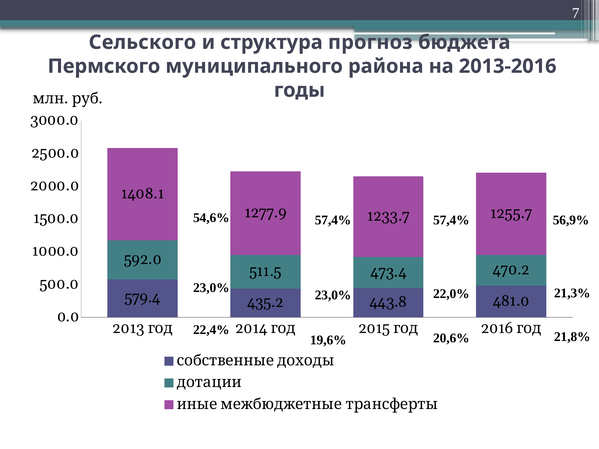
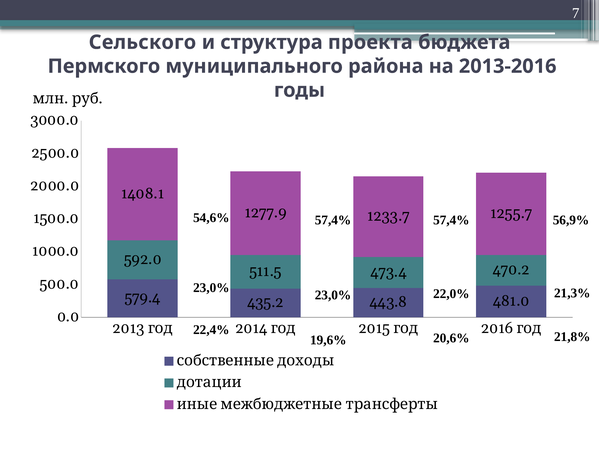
прогноз: прогноз -> проекта (370, 42)
